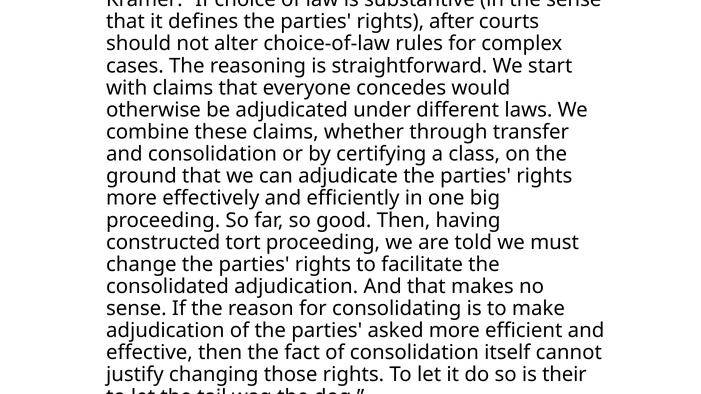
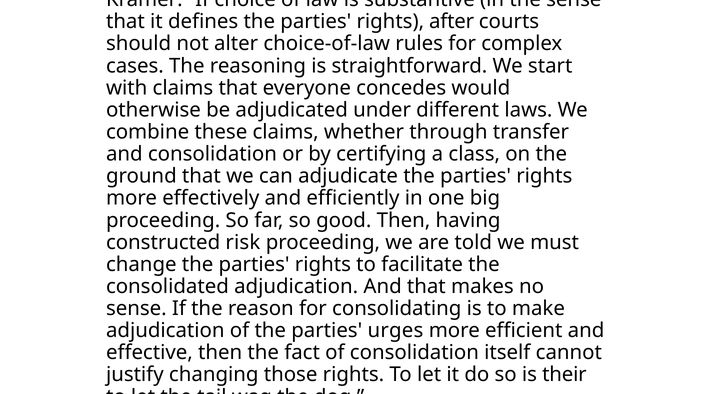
tort: tort -> risk (243, 243)
asked: asked -> urges (395, 331)
